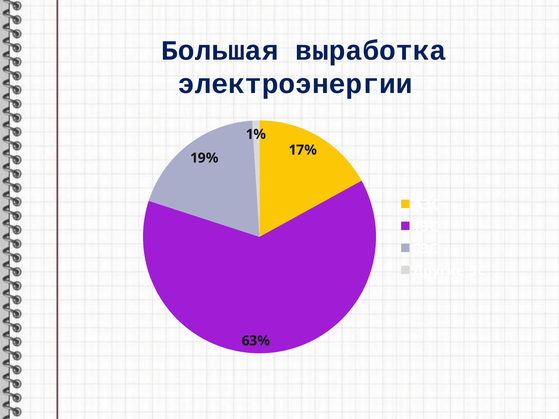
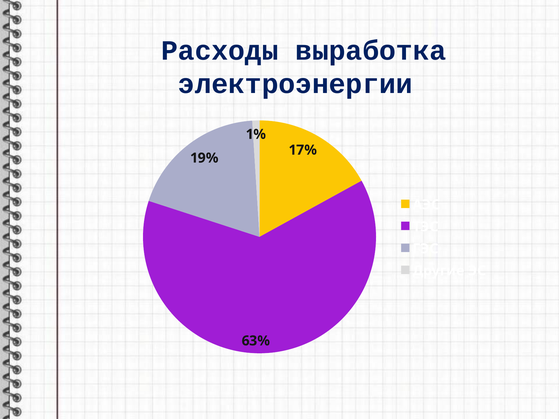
Большая: Большая -> Расходы (220, 51)
